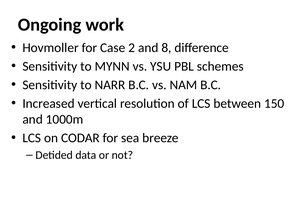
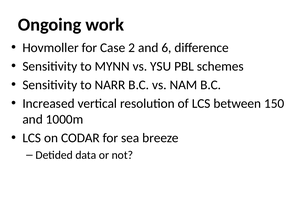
8: 8 -> 6 (166, 48)
